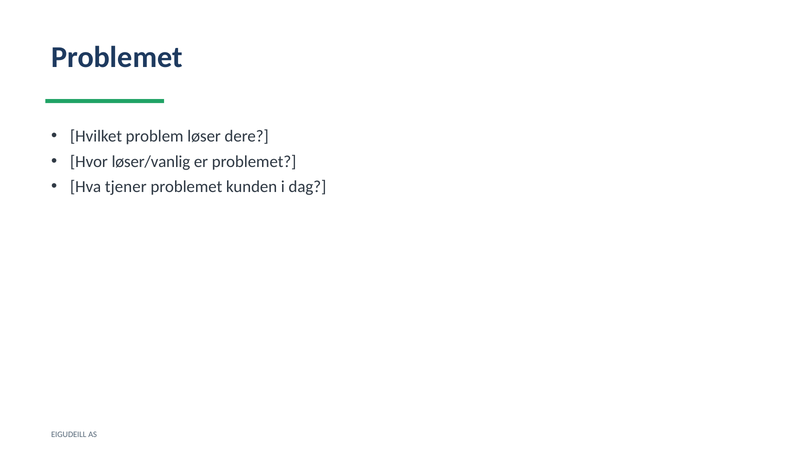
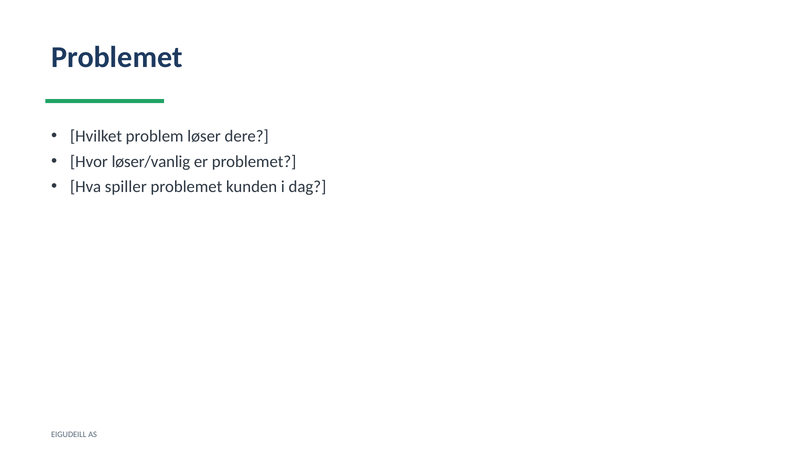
tjener: tjener -> spiller (126, 187)
